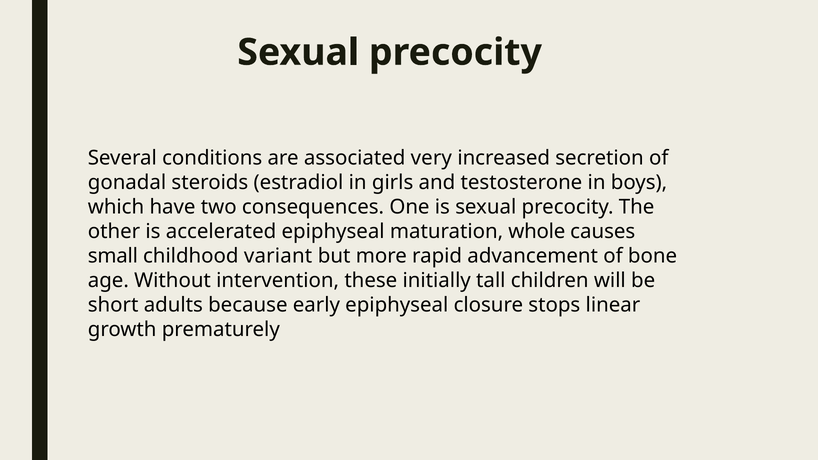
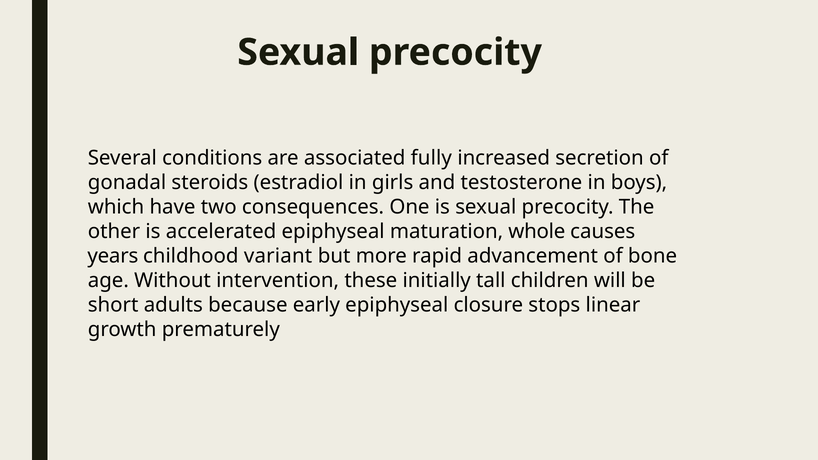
very: very -> fully (431, 158)
small: small -> years (113, 256)
